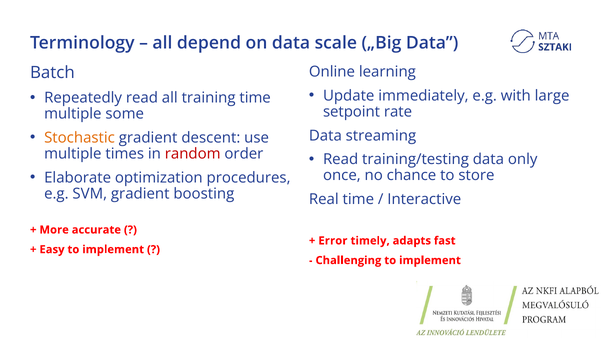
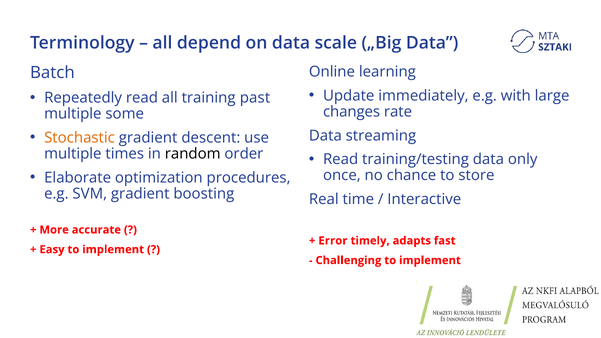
training time: time -> past (255, 98)
setpoint: setpoint -> changes (352, 112)
random colour: red -> black (193, 154)
